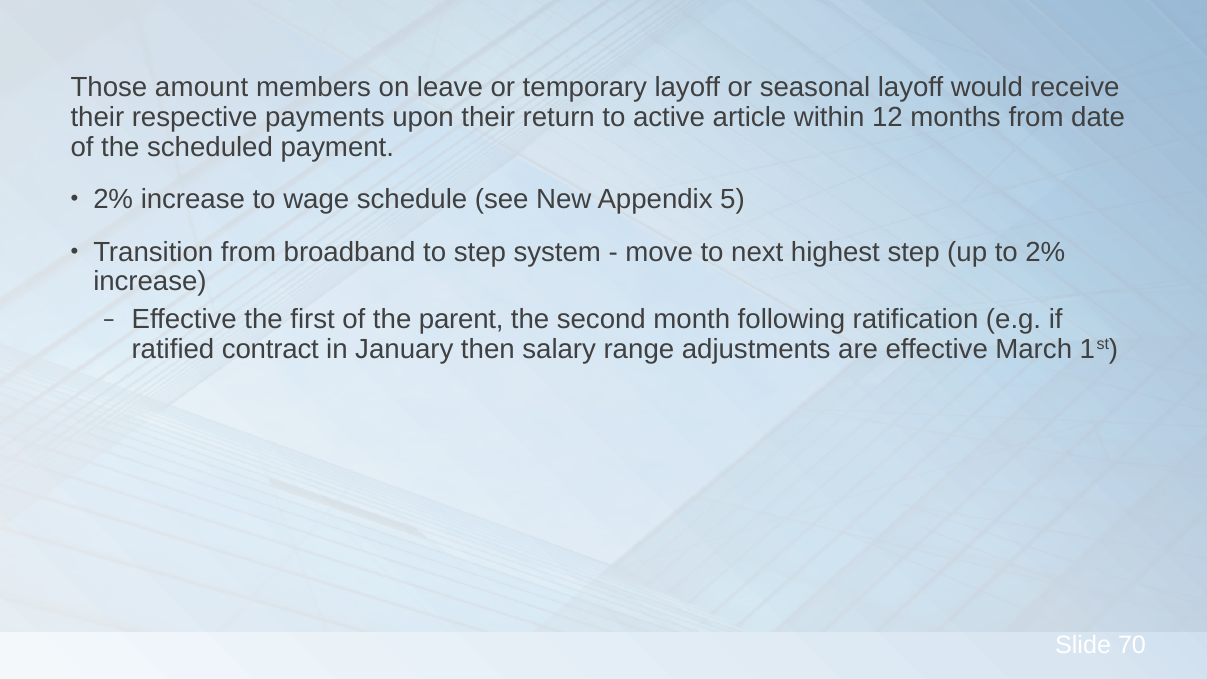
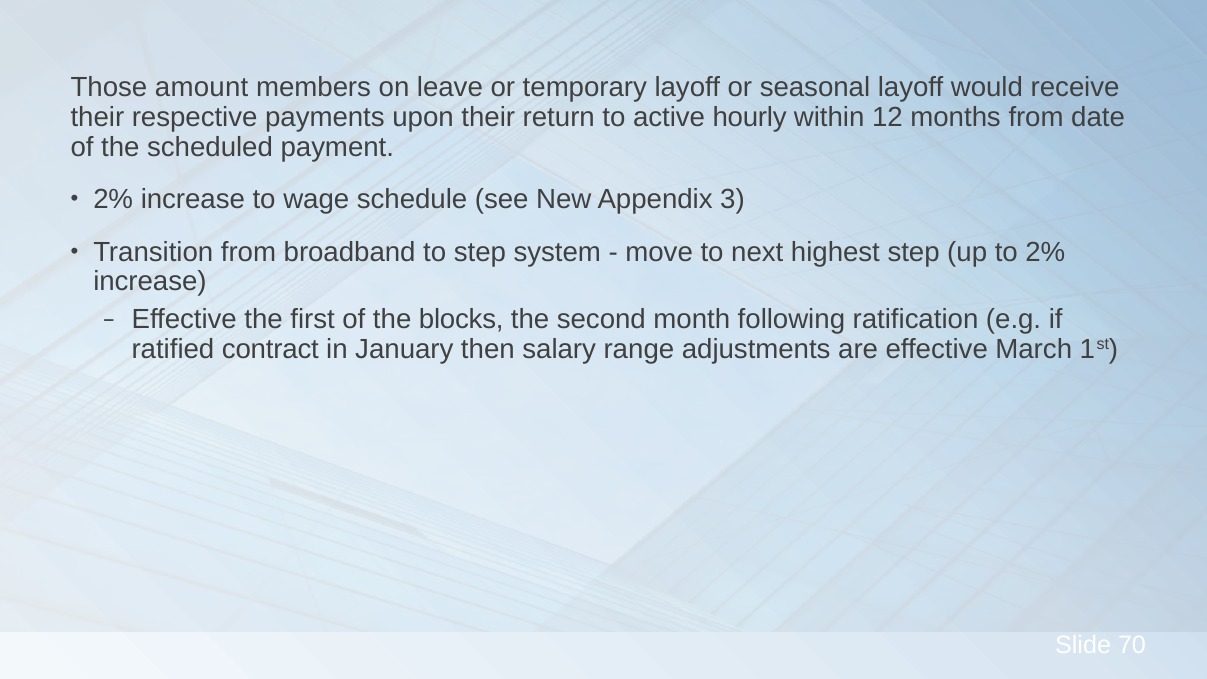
article: article -> hourly (750, 117)
5: 5 -> 3 (733, 199)
parent: parent -> blocks (461, 319)
